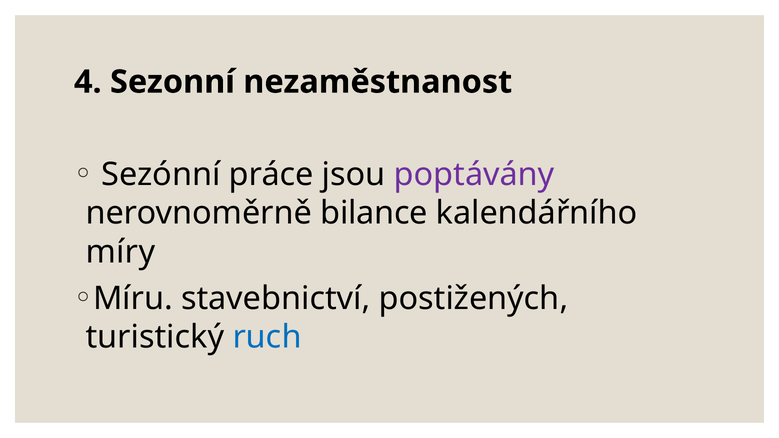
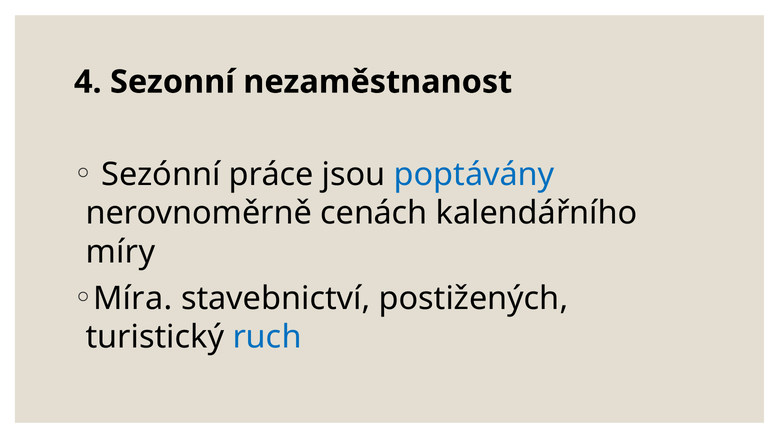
poptávány colour: purple -> blue (474, 174)
bilance: bilance -> cenách (374, 213)
Míru: Míru -> Míra (133, 299)
